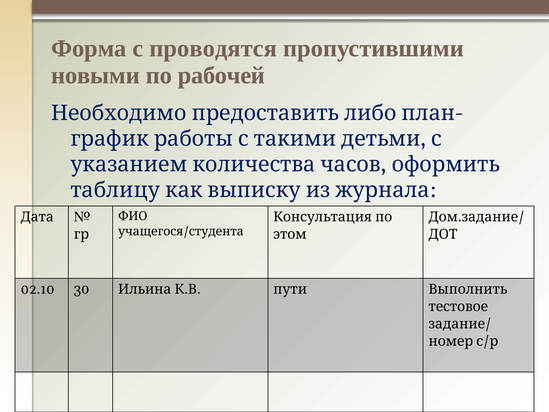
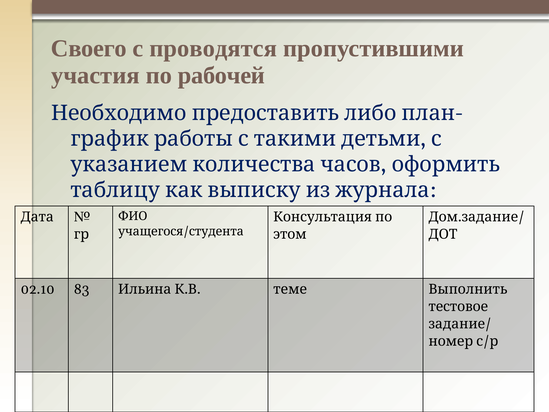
Форма: Форма -> Своего (89, 48)
новыми: новыми -> участия (95, 75)
пути: пути -> теме (290, 289)
30: 30 -> 83 (81, 289)
